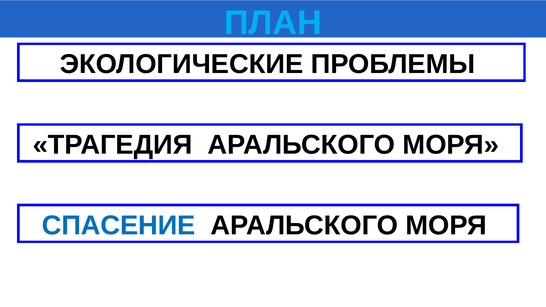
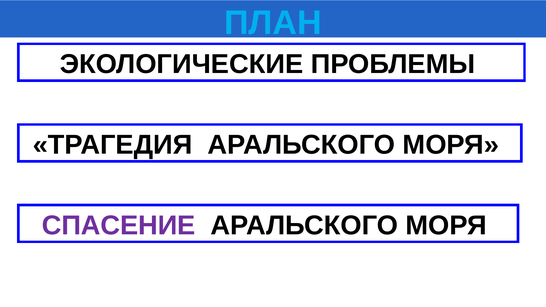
СПАСЕНИЕ colour: blue -> purple (119, 225)
